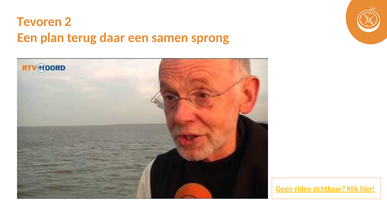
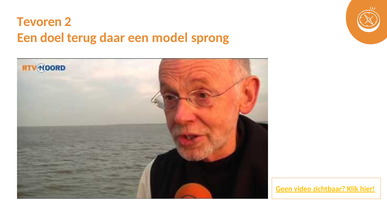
plan: plan -> doel (52, 38)
samen: samen -> model (170, 38)
